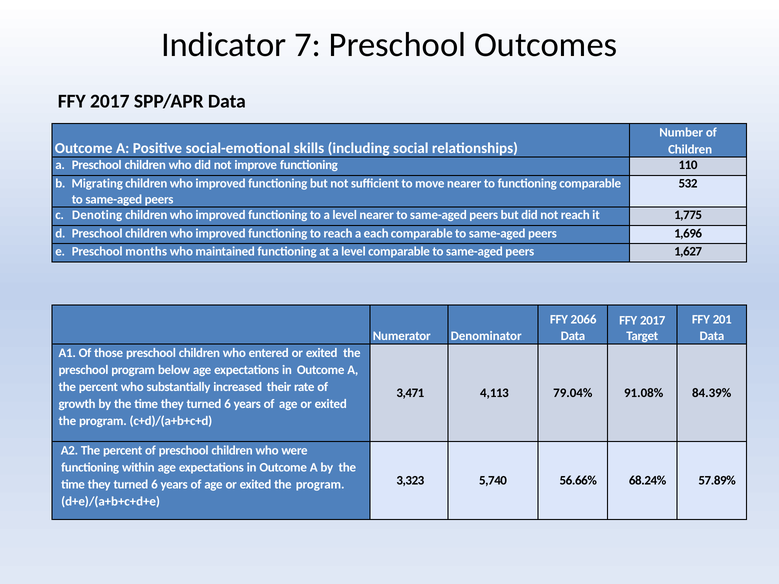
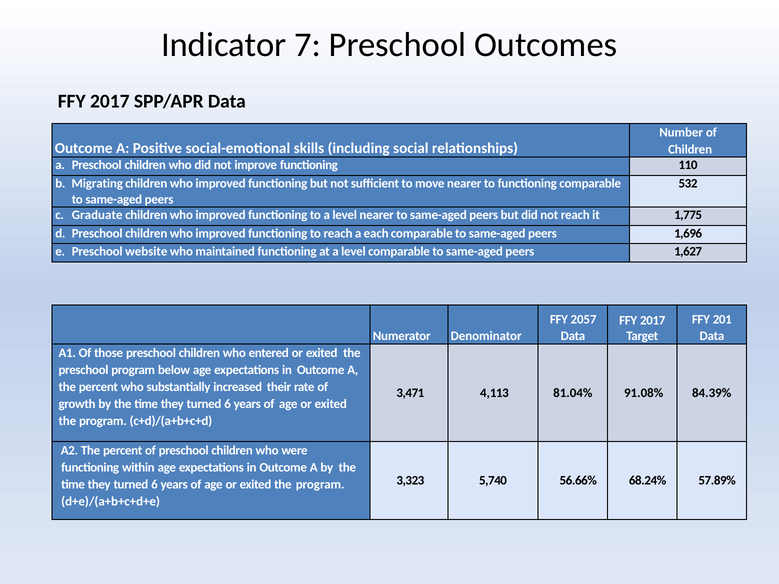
Denoting: Denoting -> Graduate (97, 215)
months: months -> website (146, 252)
2066: 2066 -> 2057 (584, 320)
79.04%: 79.04% -> 81.04% (573, 393)
